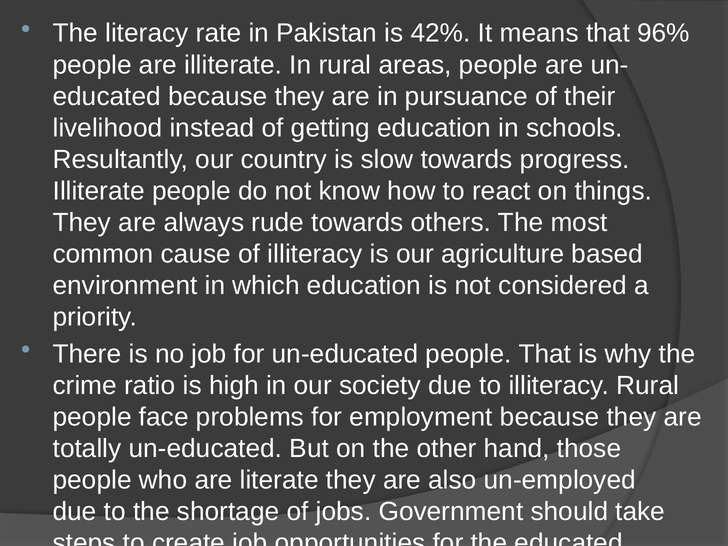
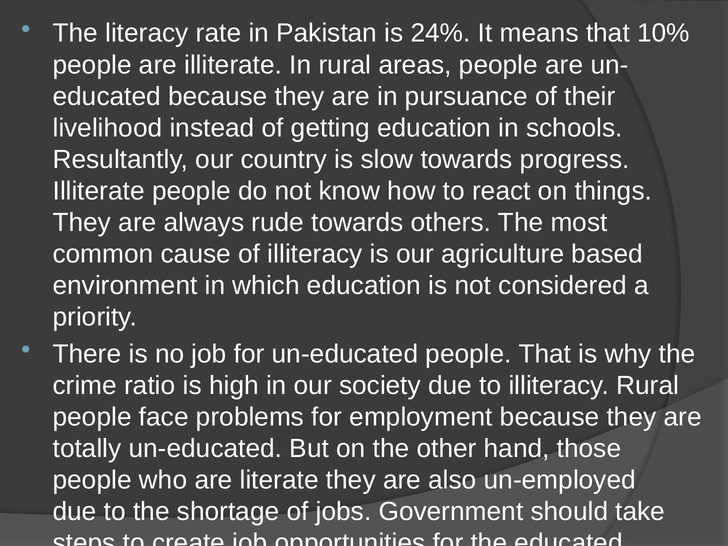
42%: 42% -> 24% (441, 33)
96%: 96% -> 10% (664, 33)
